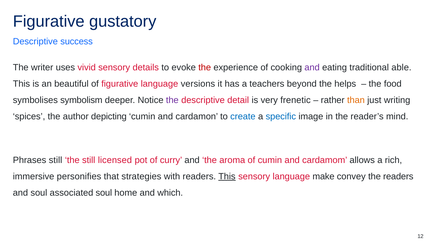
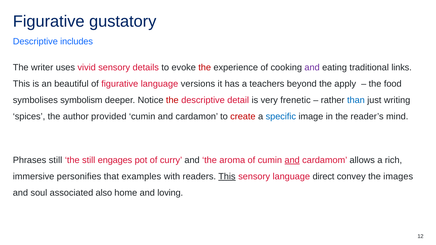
success: success -> includes (77, 41)
able: able -> links (402, 68)
helps: helps -> apply (345, 84)
the colour: purple -> red (172, 100)
than colour: orange -> blue (356, 100)
depicting: depicting -> provided (109, 117)
create colour: blue -> red (243, 117)
licensed: licensed -> engages (115, 160)
and underline: none -> present (292, 160)
strategies: strategies -> examples (141, 177)
make: make -> direct (324, 177)
the readers: readers -> images (398, 177)
associated soul: soul -> also (104, 193)
which: which -> loving (170, 193)
